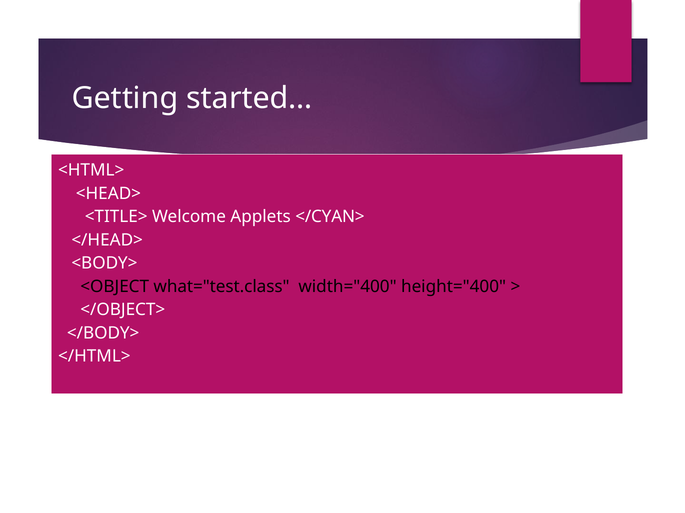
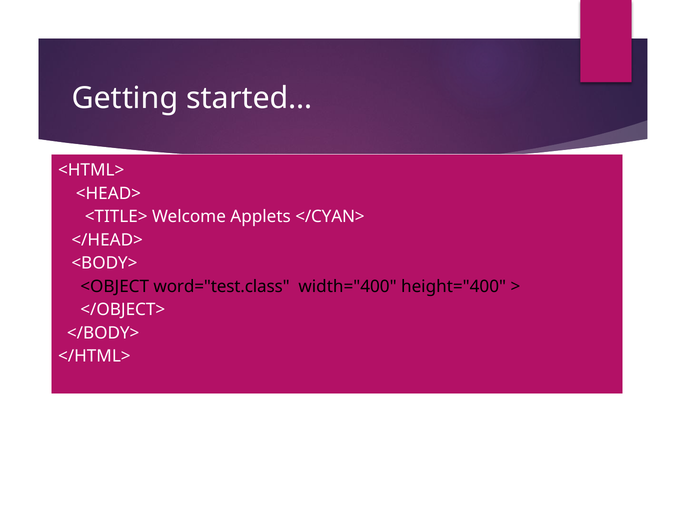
what="test.class: what="test.class -> word="test.class (222, 287)
